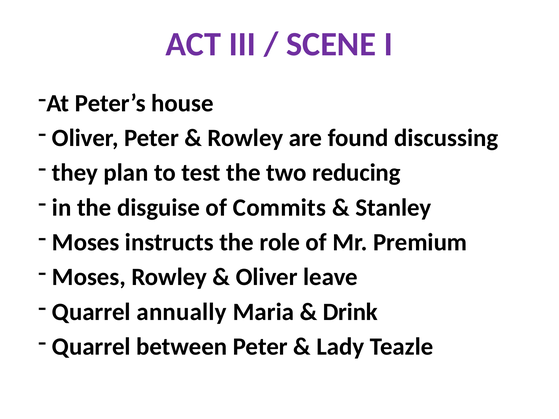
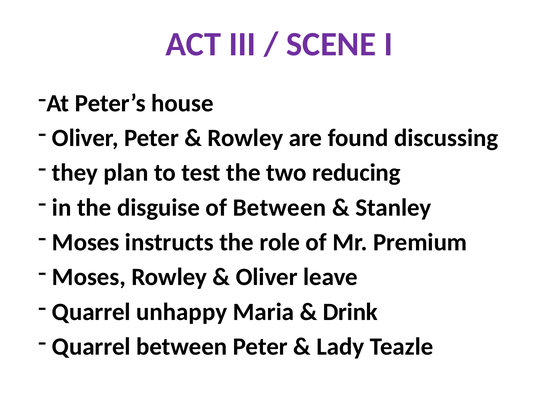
of Commits: Commits -> Between (279, 208)
annually: annually -> unhappy (182, 312)
